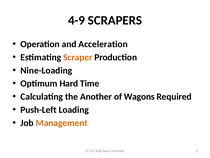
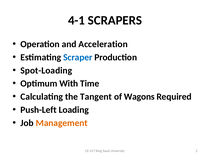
4-9: 4-9 -> 4-1 (76, 20)
Scraper colour: orange -> blue (78, 57)
Nine-Loading: Nine-Loading -> Spot-Loading (46, 70)
Hard: Hard -> With (69, 83)
Another: Another -> Tangent (96, 96)
